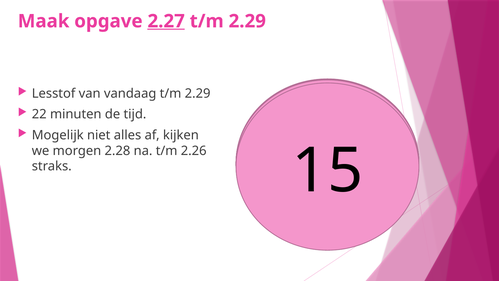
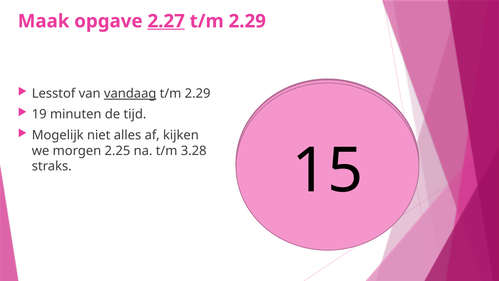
vandaag underline: none -> present (130, 93)
22: 22 -> 19 (39, 114)
2.28: 2.28 -> 2.25 (117, 151)
2.26: 2.26 -> 3.28 (194, 151)
